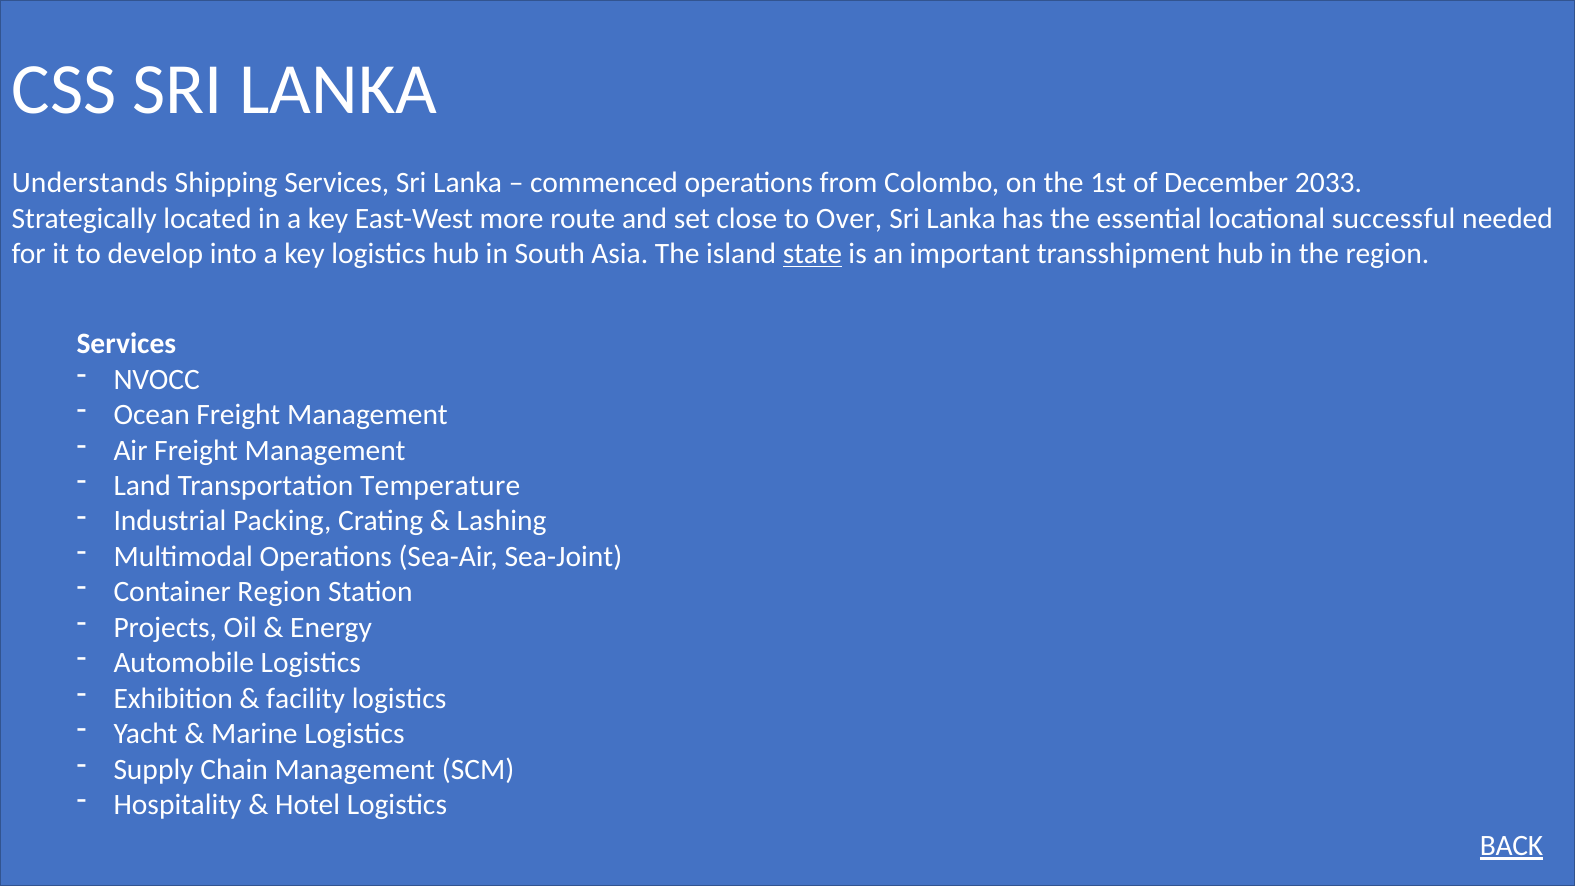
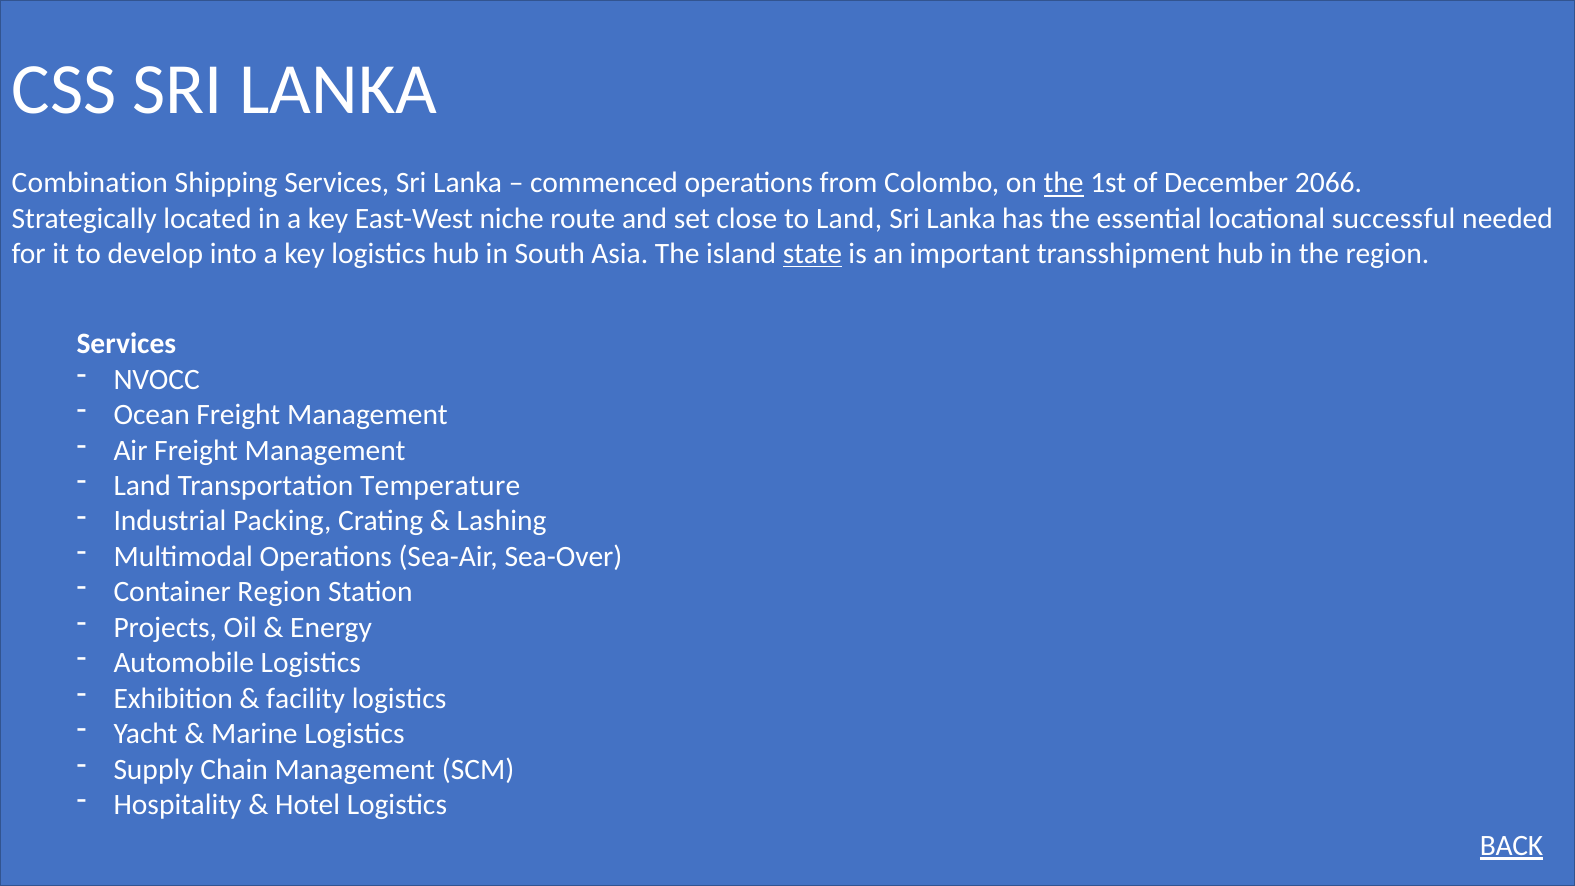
Understands: Understands -> Combination (90, 183)
the underline: none -> present (1064, 183)
2033: 2033 -> 2066 (1328, 183)
more: more -> niche (512, 218)
to Over: Over -> Land (849, 218)
Sea-Joint: Sea-Joint -> Sea-Over (563, 557)
